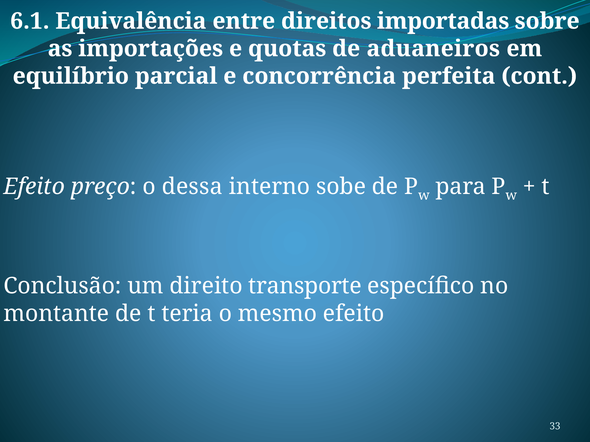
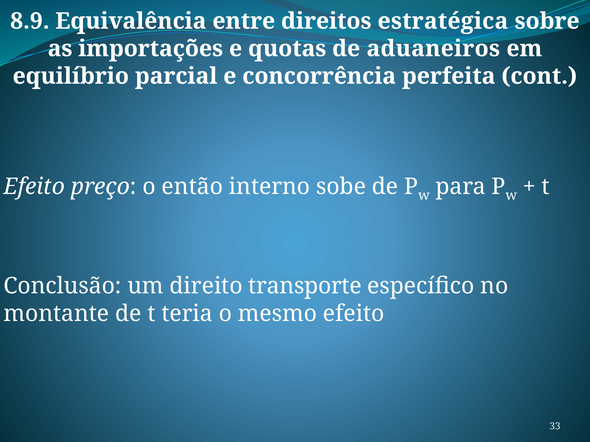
6.1: 6.1 -> 8.9 (30, 21)
importadas: importadas -> estratégica (443, 21)
dessa: dessa -> então (192, 187)
